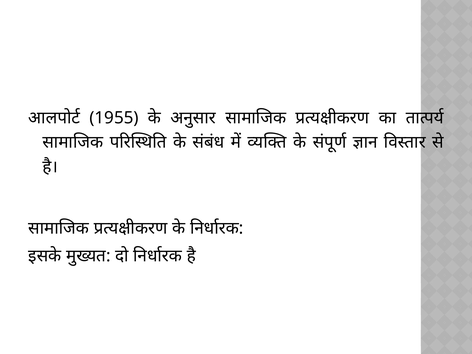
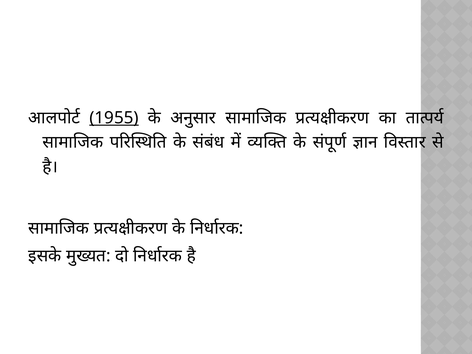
1955 underline: none -> present (114, 118)
